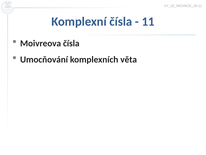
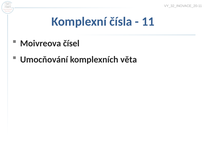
Moivreova čísla: čísla -> čísel (71, 43)
